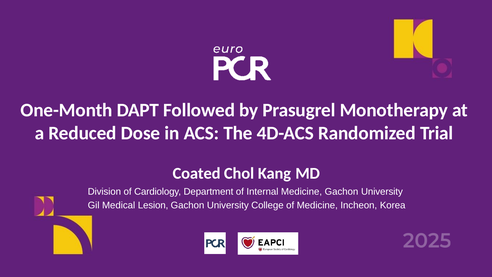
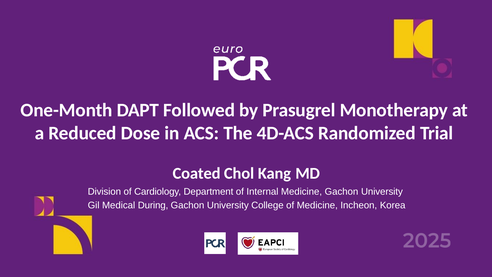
Lesion: Lesion -> During (153, 205)
